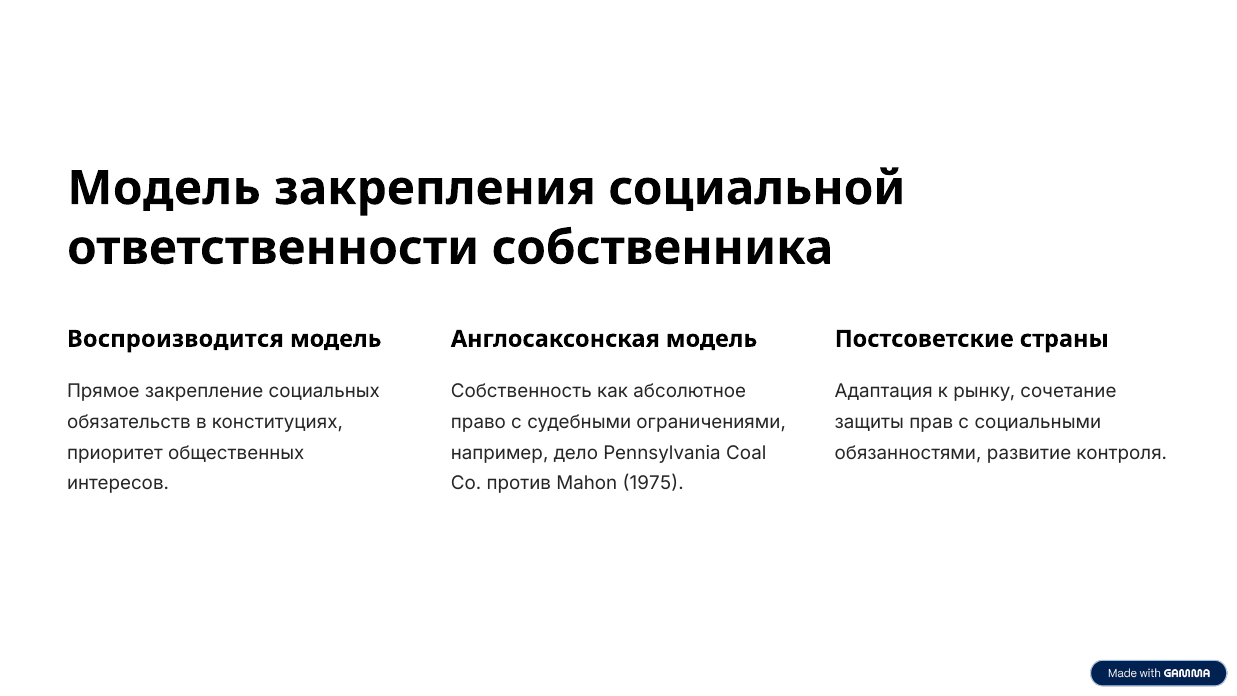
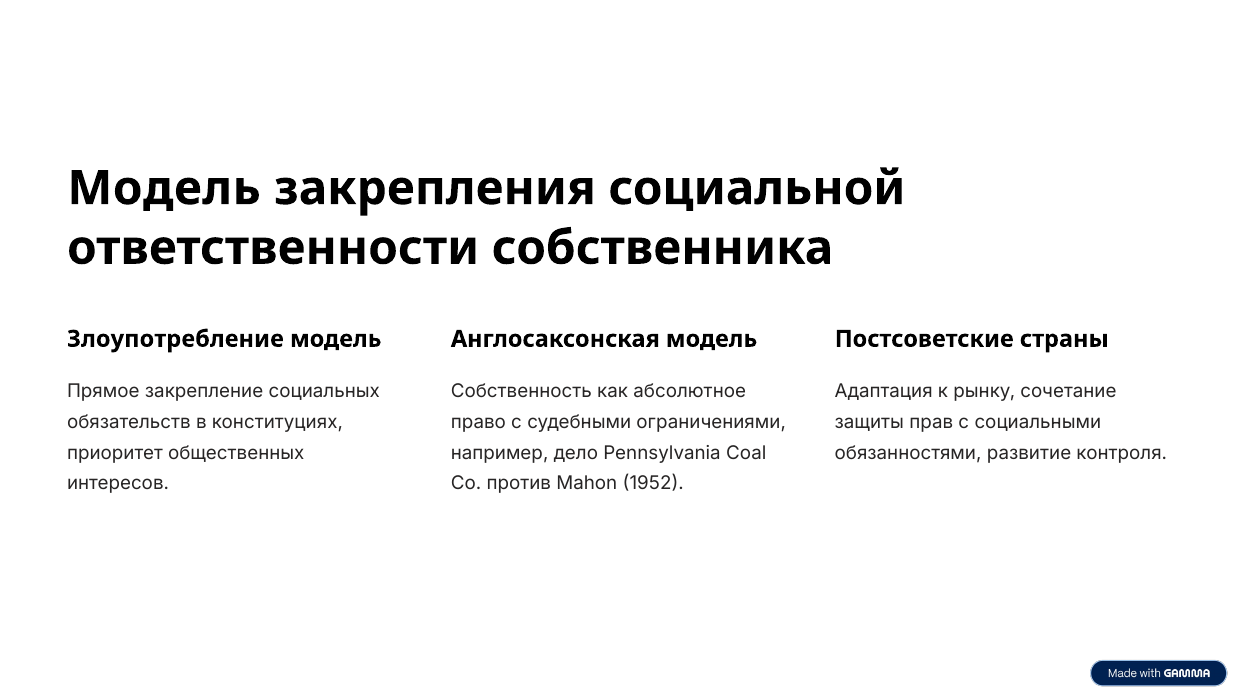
Воспроизводится: Воспроизводится -> Злоупотребление (175, 339)
1975: 1975 -> 1952 (653, 483)
